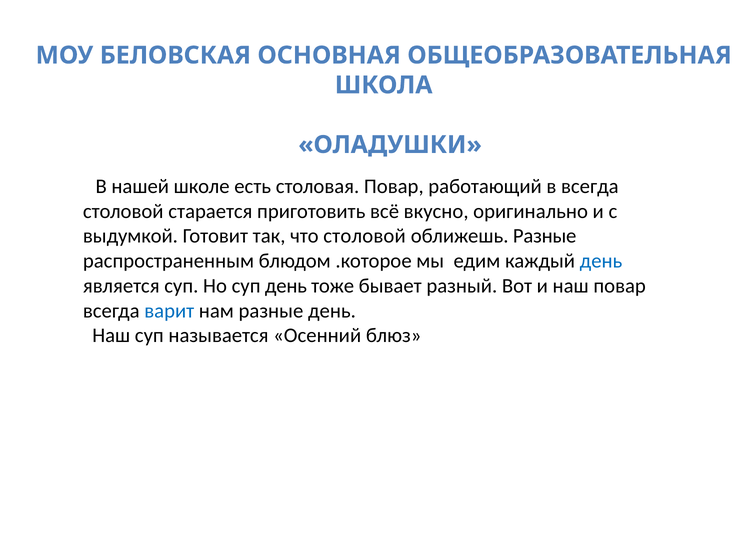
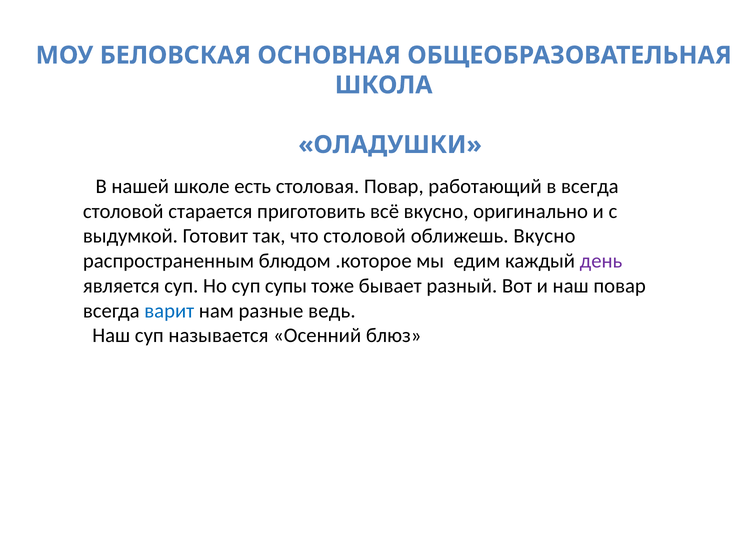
оближешь Разные: Разные -> Вкусно (544, 236)
день colour: blue -> purple (601, 261)
суп день: день -> супы (286, 286)
разные день: день -> ведь (332, 311)
